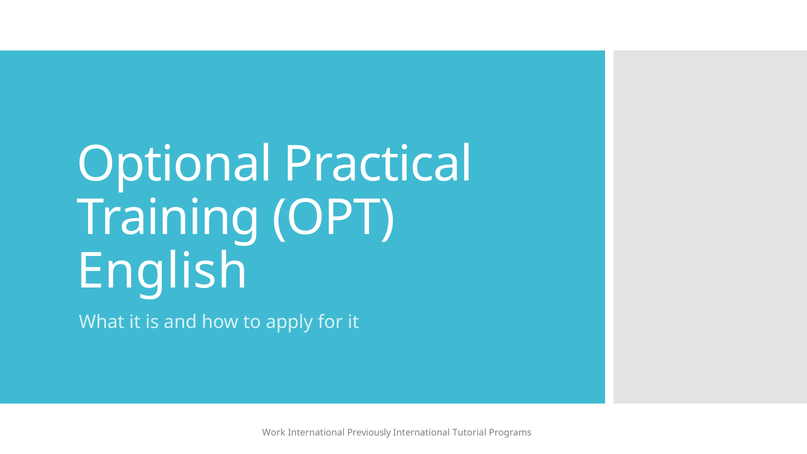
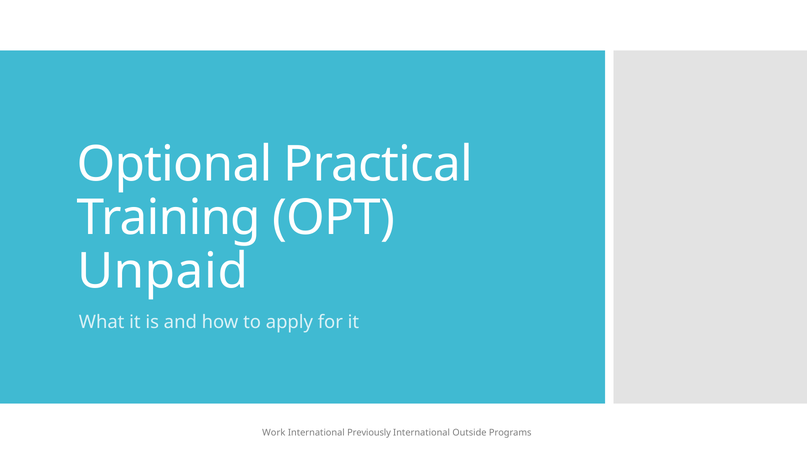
English: English -> Unpaid (163, 271)
Tutorial: Tutorial -> Outside (469, 433)
